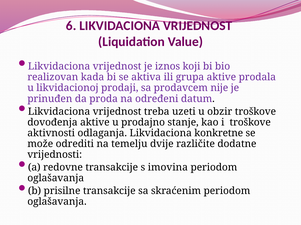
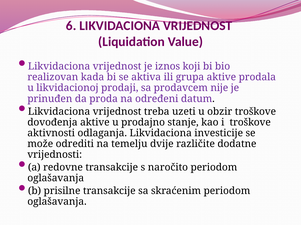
konkretne: konkretne -> investicije (219, 133)
imovina: imovina -> naročito (168, 168)
